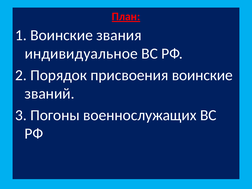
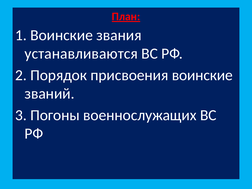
индивидуальное: индивидуальное -> устанавливаются (81, 54)
